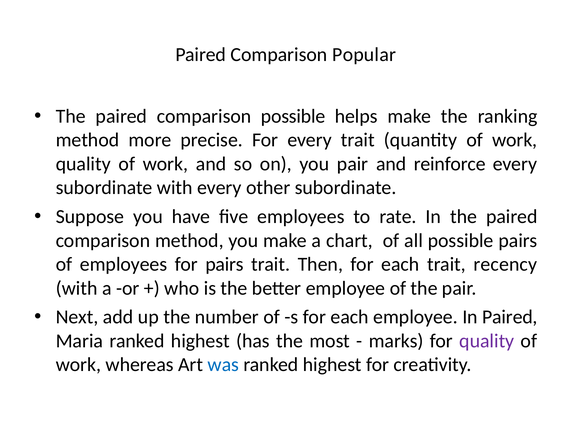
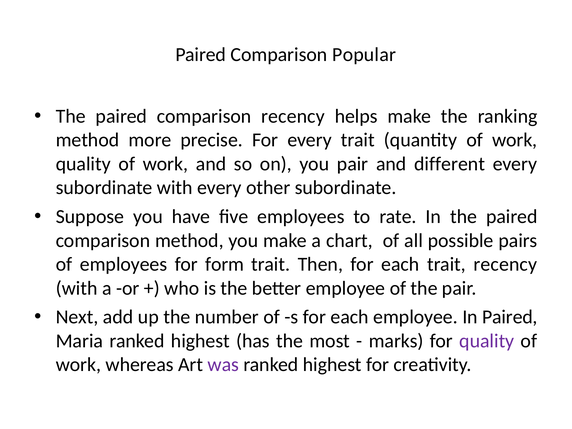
comparison possible: possible -> recency (293, 116)
reinforce: reinforce -> different (450, 164)
for pairs: pairs -> form (225, 264)
was colour: blue -> purple (223, 365)
